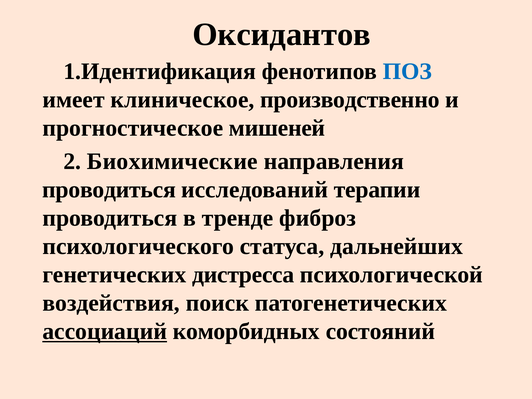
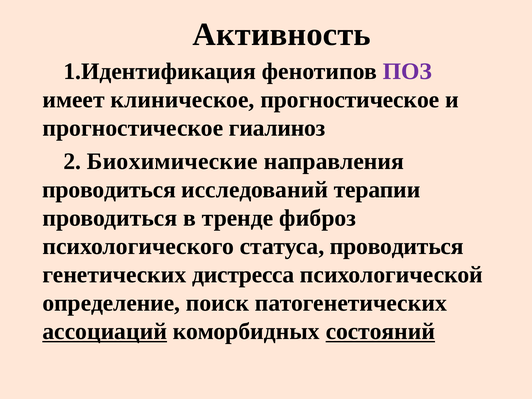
Оксидантов: Оксидантов -> Активность (282, 35)
ПОЗ colour: blue -> purple (407, 71)
клиническое производственно: производственно -> прогностическое (350, 100)
мишеней: мишеней -> гиалиноз (277, 128)
статуса дальнейших: дальнейших -> проводиться (397, 246)
воздействия: воздействия -> определение (111, 303)
состояний underline: none -> present (380, 332)
